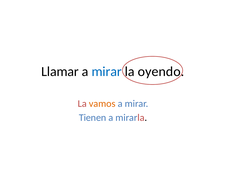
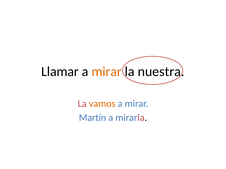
mirar colour: blue -> orange (107, 72)
oyendo: oyendo -> nuestra (161, 72)
Tienen: Tienen -> Martín (93, 118)
